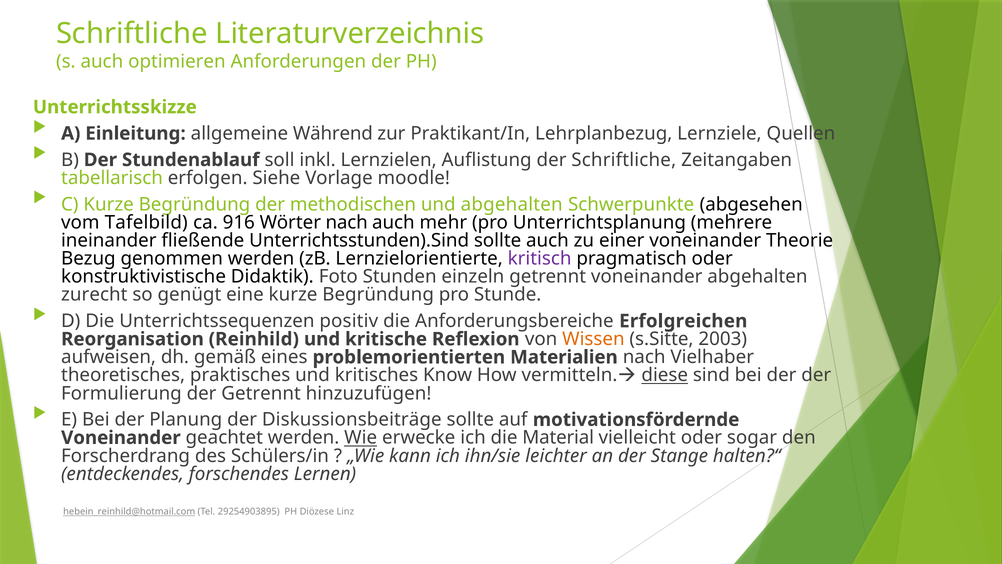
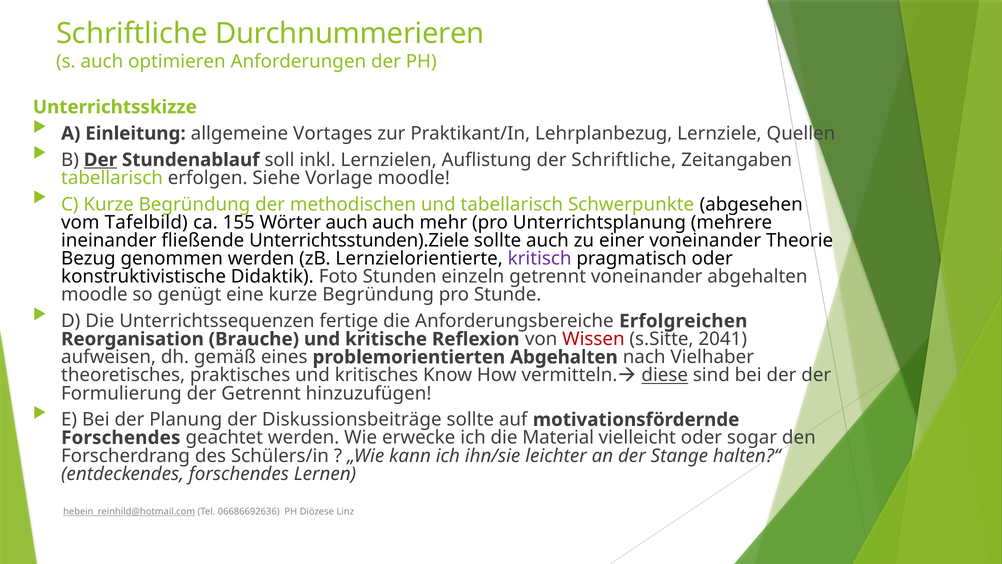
Literaturverzeichnis: Literaturverzeichnis -> Durchnummerieren (350, 34)
Während: Während -> Vortages (333, 133)
Der underline: none -> present (100, 160)
und abgehalten: abgehalten -> tabellarisch (512, 204)
916: 916 -> 155 (239, 222)
Wörter nach: nach -> auch (347, 222)
Unterrichtsstunden).Sind: Unterrichtsstunden).Sind -> Unterrichtsstunden).Ziele (359, 240)
zurecht: zurecht -> moodle (94, 294)
positiv: positiv -> fertige (349, 321)
Reinhild: Reinhild -> Brauche (254, 339)
Wissen colour: orange -> red (593, 339)
2003: 2003 -> 2041 (723, 339)
problemorientierten Materialien: Materialien -> Abgehalten (564, 357)
Voneinander: Voneinander -> Forschendes (121, 437)
Wie underline: present -> none (361, 437)
29254903895: 29254903895 -> 06686692636 (249, 511)
